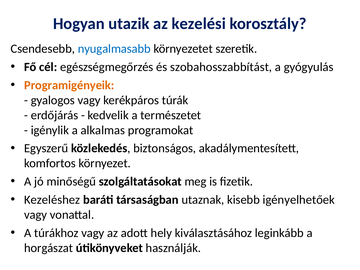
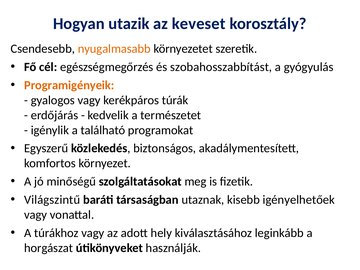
kezelési: kezelési -> keveset (199, 24)
nyugalmasabb colour: blue -> orange (114, 49)
alkalmas: alkalmas -> található (103, 130)
Kezeléshez: Kezeléshez -> Világszintű (52, 200)
